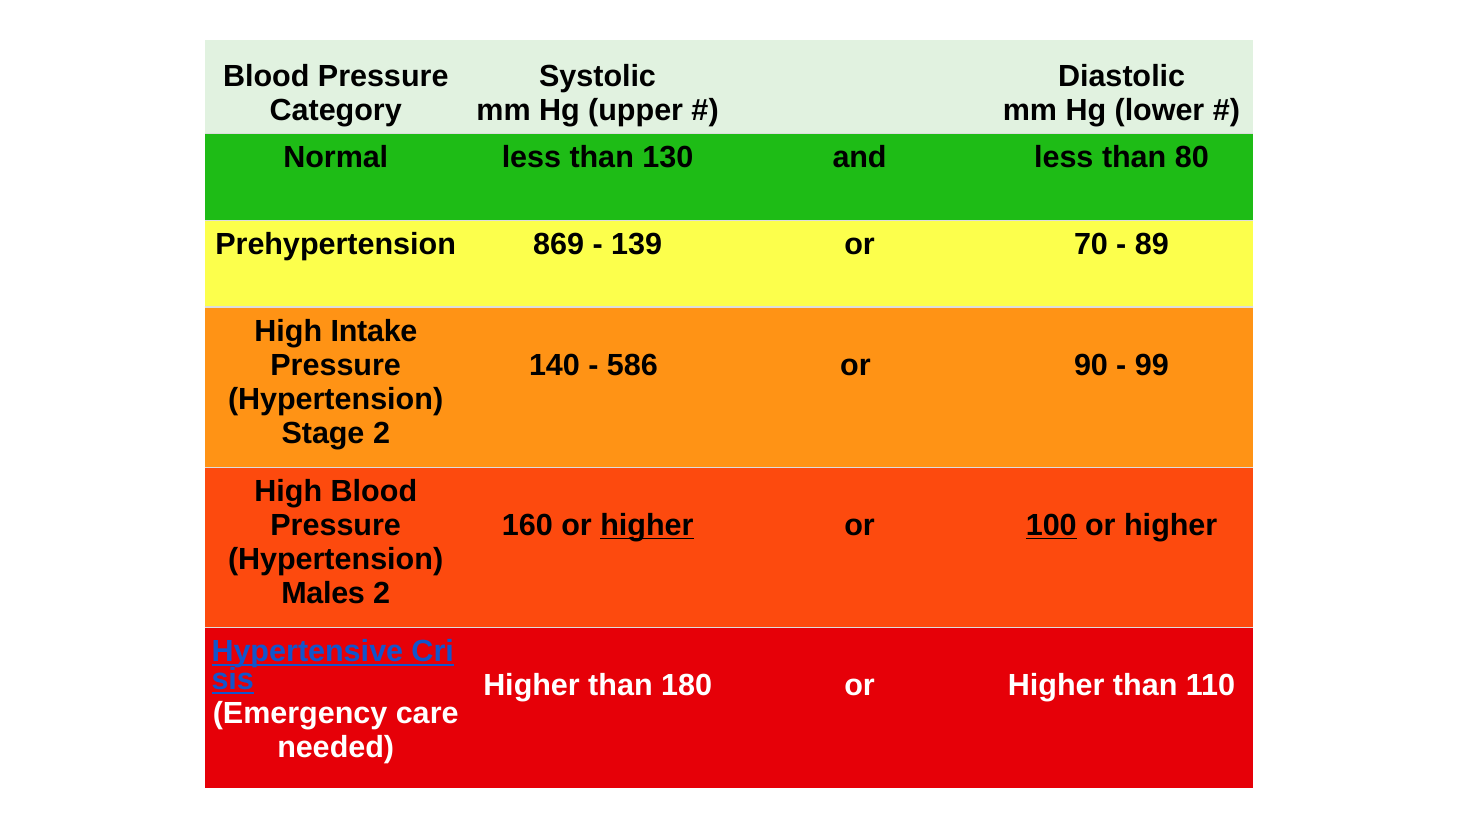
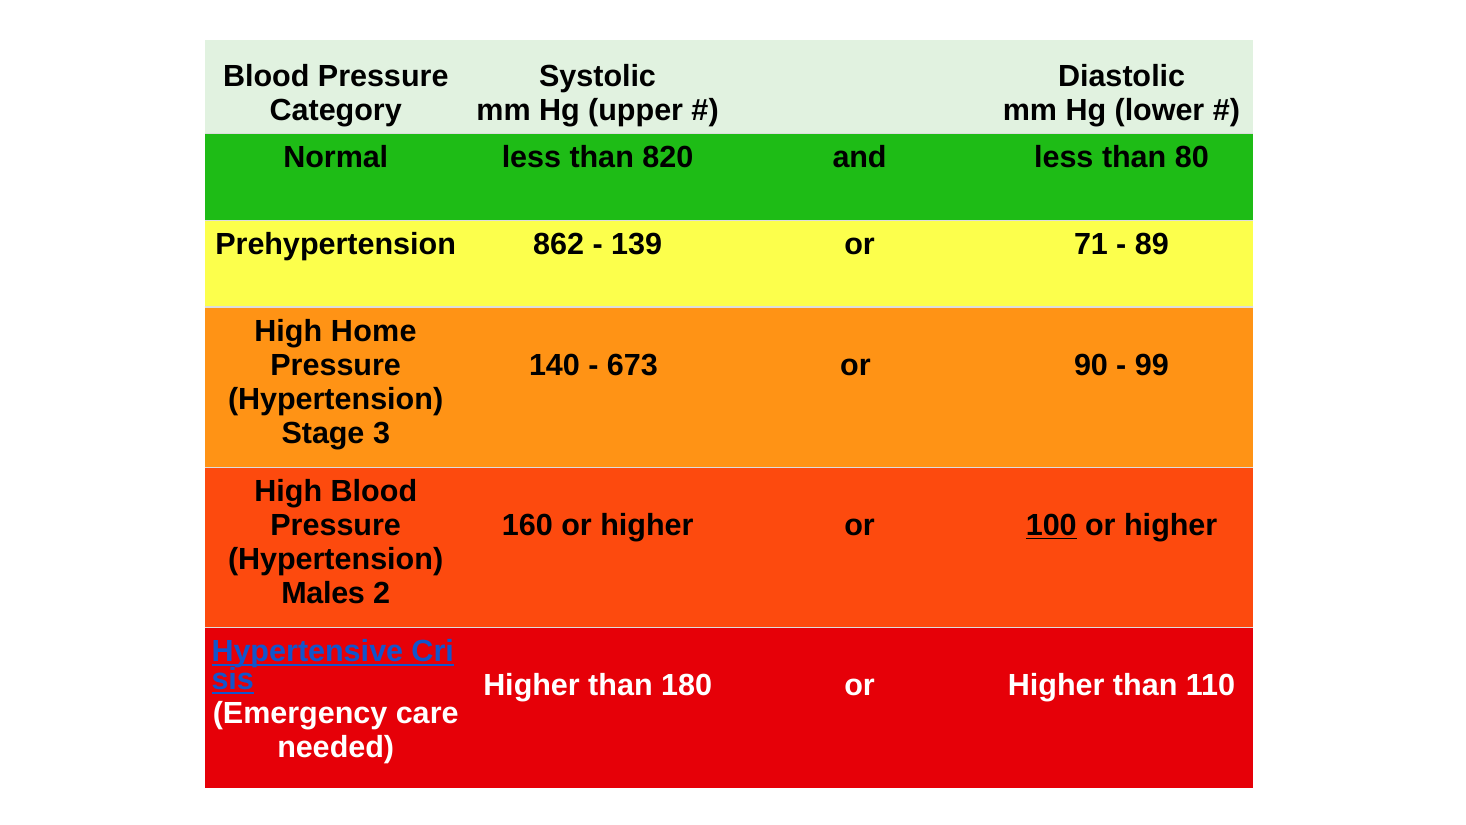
130: 130 -> 820 (668, 158)
869: 869 -> 862 (559, 244)
70: 70 -> 71 (1091, 244)
Intake: Intake -> Home (374, 331)
586: 586 -> 673 (632, 365)
Stage 2: 2 -> 3 (382, 433)
higher underline: present -> none (647, 525)
